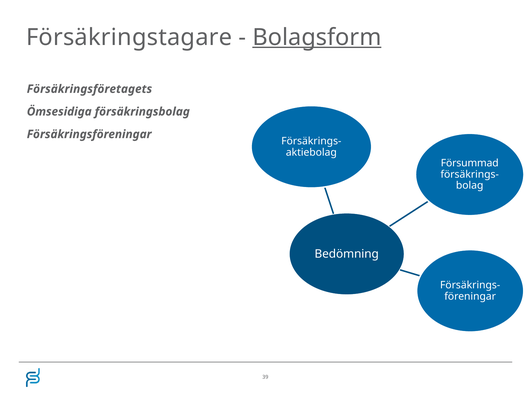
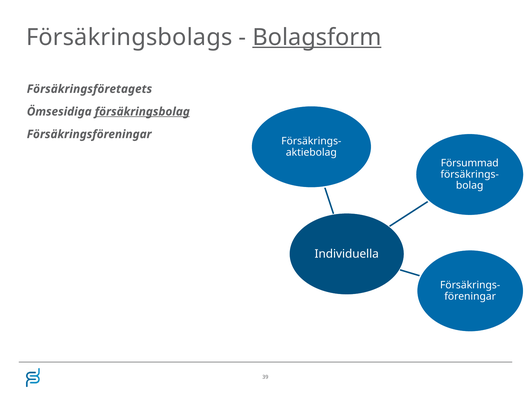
Försäkringstagare: Försäkringstagare -> Försäkringsbolags (129, 37)
försäkringsbolag underline: none -> present (142, 112)
Bedömning: Bedömning -> Individuella (347, 254)
